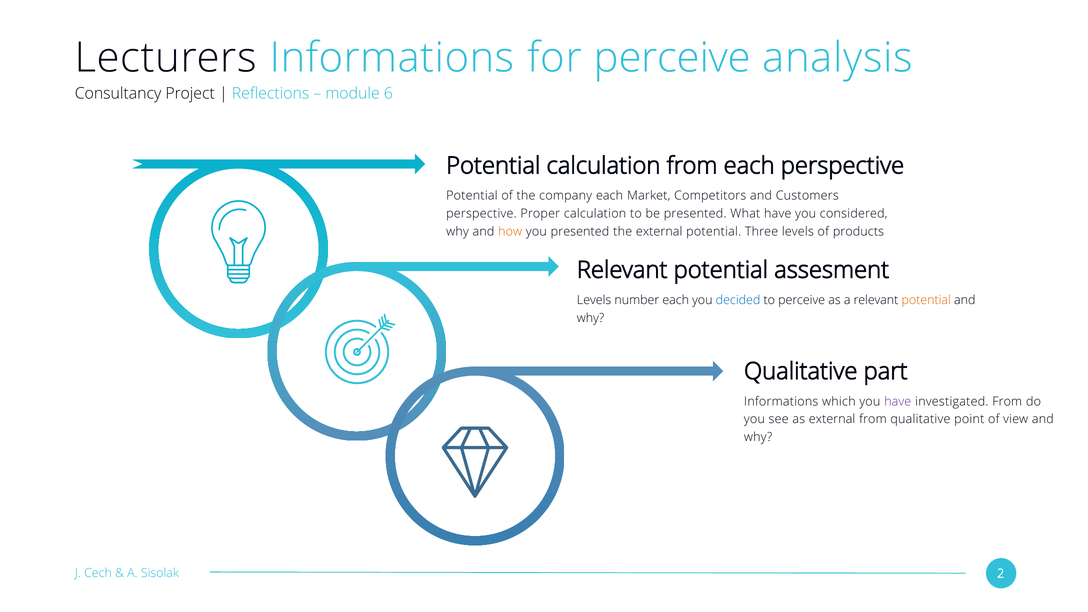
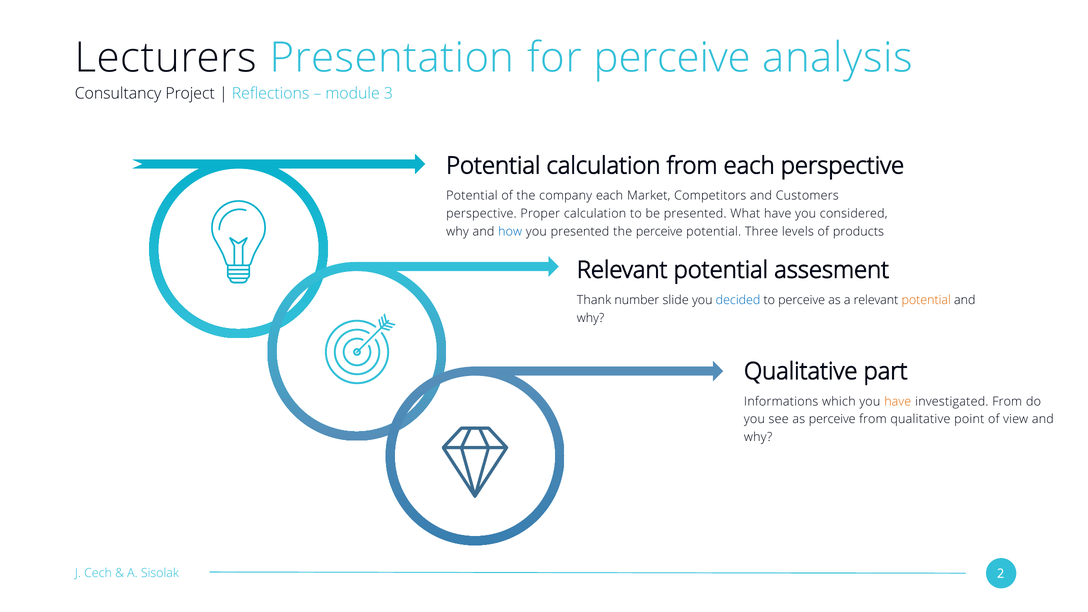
Lecturers Informations: Informations -> Presentation (392, 58)
6: 6 -> 3 (388, 93)
how colour: orange -> blue (510, 232)
the external: external -> perceive (659, 232)
Levels: Levels -> Thank (594, 300)
number each: each -> slide (676, 300)
have colour: purple -> orange (898, 401)
as external: external -> perceive (832, 419)
